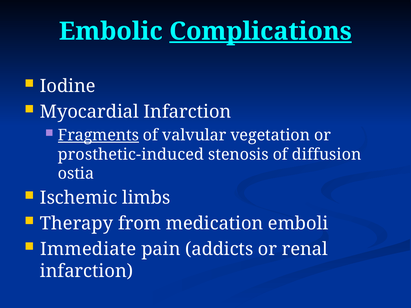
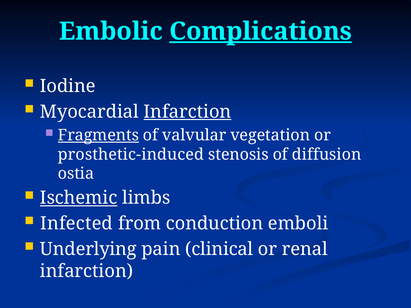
Infarction underline: none -> present (187, 112)
Ischemic underline: none -> present (79, 198)
Therapy: Therapy -> Infected (77, 224)
medication: medication -> conduction (215, 224)
Immediate: Immediate -> Underlying (88, 249)
addicts: addicts -> clinical (219, 249)
